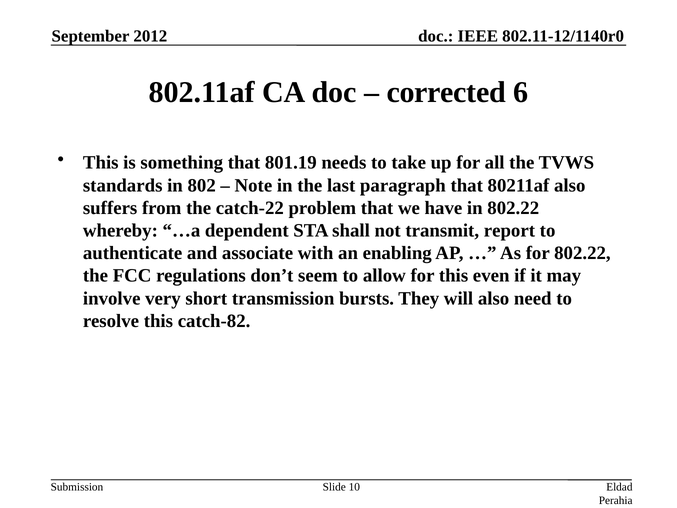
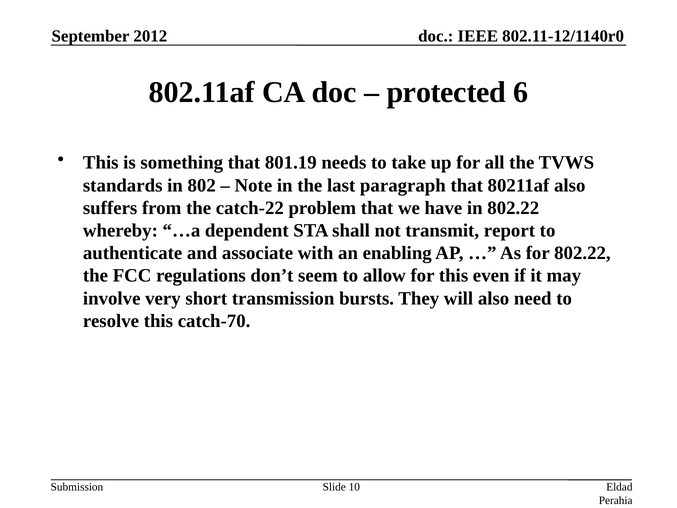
corrected: corrected -> protected (446, 92)
catch-82: catch-82 -> catch-70 (214, 321)
